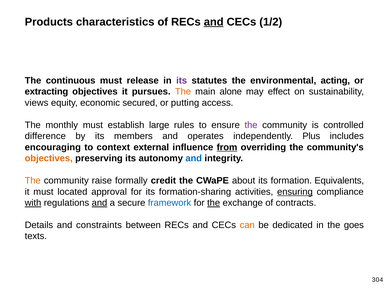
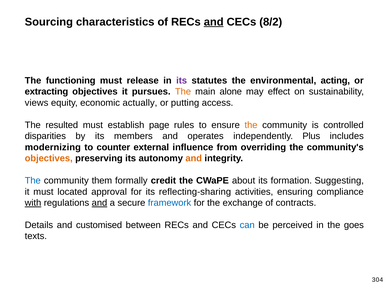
Products: Products -> Sourcing (49, 22)
1/2: 1/2 -> 8/2 (271, 22)
continuous: continuous -> functioning (71, 81)
secured: secured -> actually (140, 103)
monthly: monthly -> resulted (62, 125)
large: large -> page (159, 125)
the colour: purple -> orange (251, 125)
difference: difference -> disparities (45, 136)
encouraging: encouraging -> modernizing (53, 147)
context: context -> counter (113, 147)
from underline: present -> none (227, 147)
and colour: blue -> orange (194, 158)
The colour: orange -> blue (33, 181)
raise: raise -> them (102, 181)
Equivalents: Equivalents -> Suggesting (339, 181)
formation-sharing: formation-sharing -> reflecting-sharing (195, 192)
ensuring underline: present -> none (295, 192)
the underline: present -> none (214, 203)
constraints: constraints -> customised (99, 225)
can colour: orange -> blue (247, 225)
dedicated: dedicated -> perceived (293, 225)
